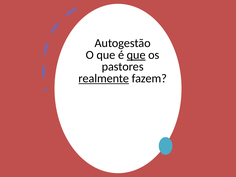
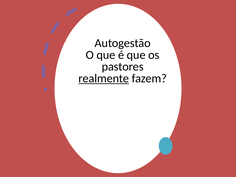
que underline: present -> none (136, 55)
